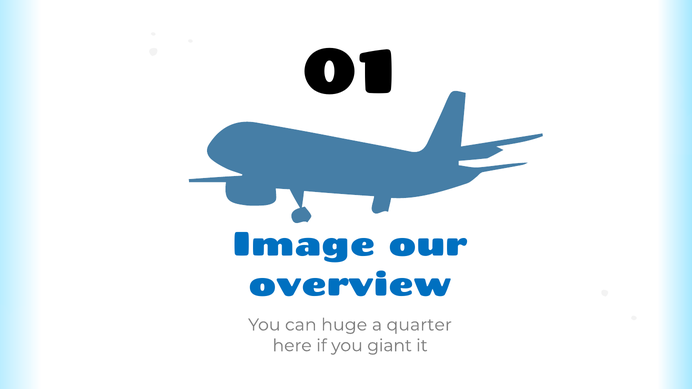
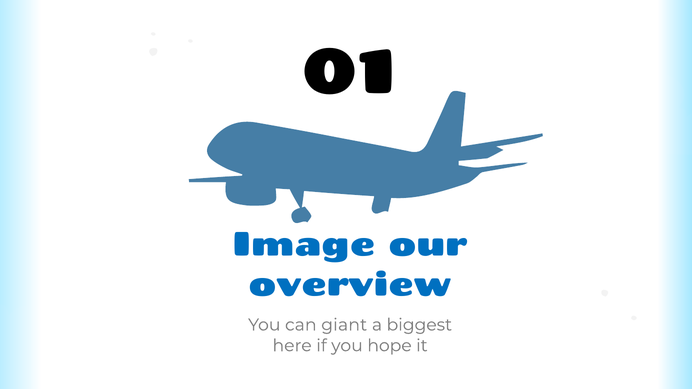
huge: huge -> giant (344, 325)
quarter: quarter -> biggest (419, 325)
giant: giant -> hope (390, 346)
